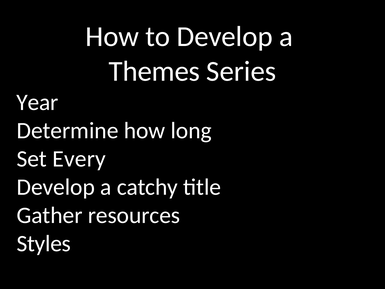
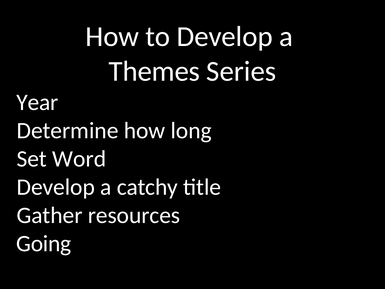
Every: Every -> Word (79, 159)
Styles: Styles -> Going (44, 243)
